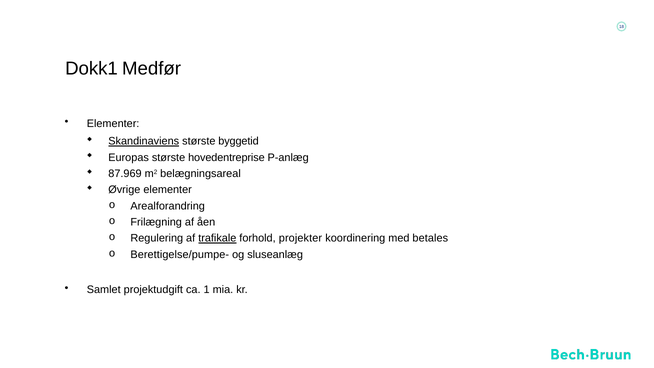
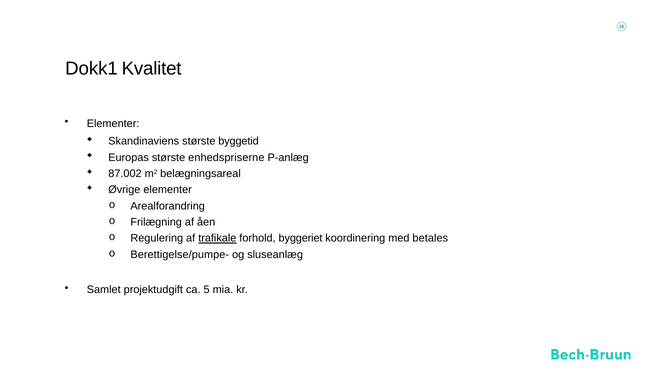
Medfør: Medfør -> Kvalitet (152, 68)
Skandinaviens underline: present -> none (144, 141)
hovedentreprise: hovedentreprise -> enhedspriserne (226, 157)
87.969: 87.969 -> 87.002 (125, 174)
projekter: projekter -> byggeriet (301, 238)
1: 1 -> 5 (207, 290)
